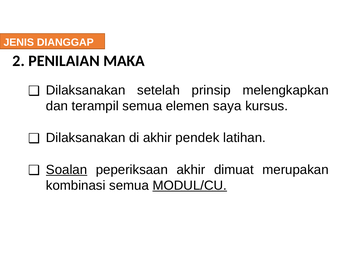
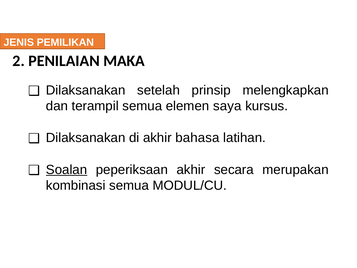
DIANGGAP: DIANGGAP -> PEMILIKAN (65, 42)
pendek: pendek -> bahasa (197, 138)
dimuat: dimuat -> secara (234, 169)
MODUL/CU underline: present -> none (190, 185)
